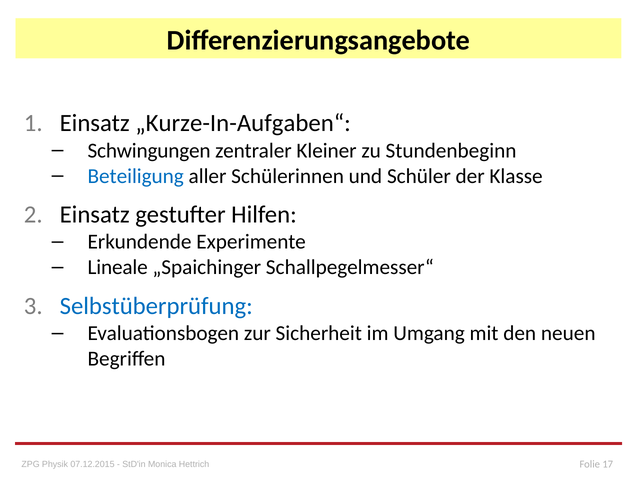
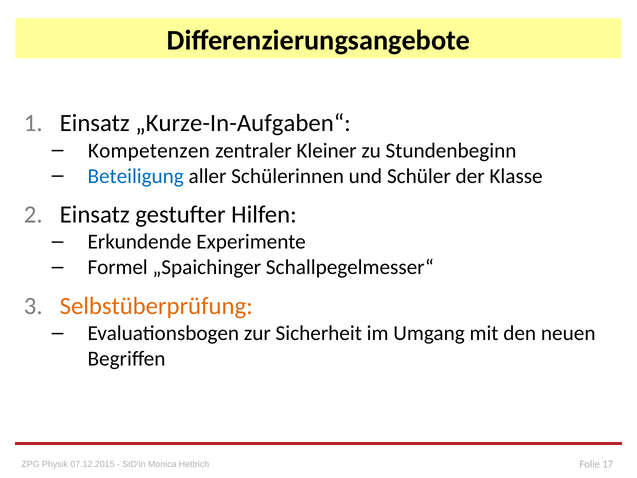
Schwingungen: Schwingungen -> Kompetenzen (149, 151)
Lineale: Lineale -> Formel (118, 267)
Selbstüberprüfung colour: blue -> orange (156, 306)
